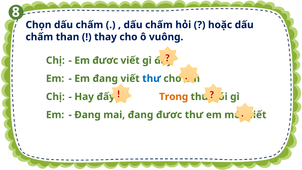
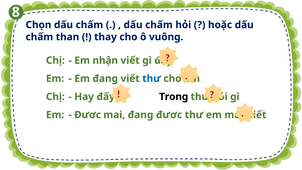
Em đươc: đươc -> nhận (105, 60)
Trong colour: orange -> black (174, 97)
Đang: Đang -> Đươc (88, 115)
